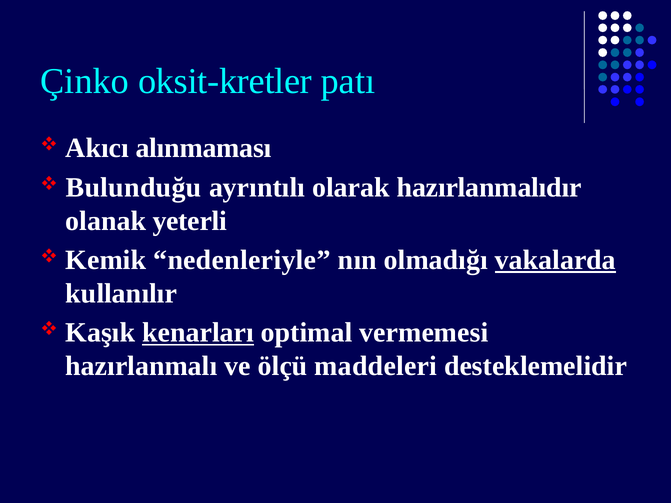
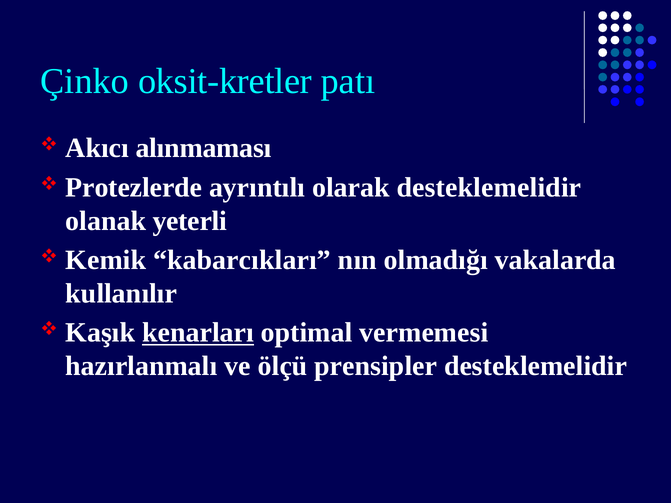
Bulunduğu: Bulunduğu -> Protezlerde (134, 187)
olarak hazırlanmalıdır: hazırlanmalıdır -> desteklemelidir (489, 187)
nedenleriyle: nedenleriyle -> kabarcıkları (242, 260)
vakalarda underline: present -> none (555, 260)
maddeleri: maddeleri -> prensipler (376, 366)
